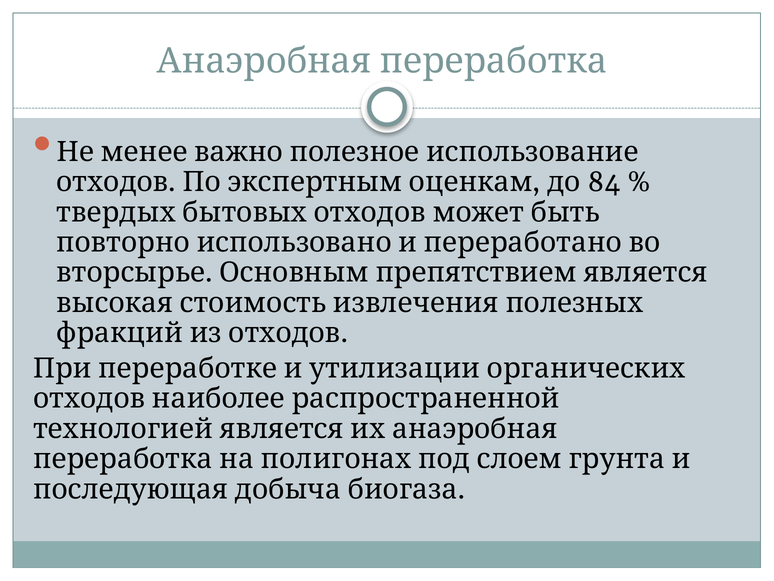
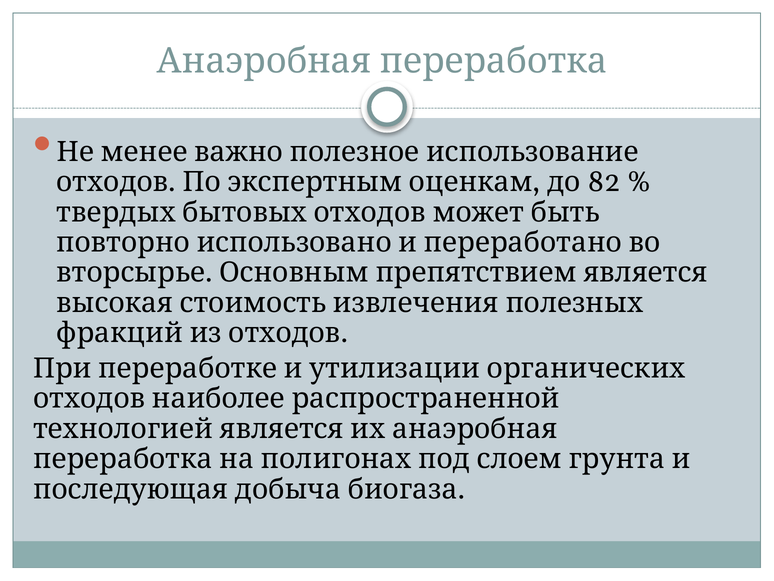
84: 84 -> 82 (604, 182)
